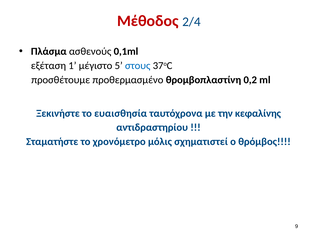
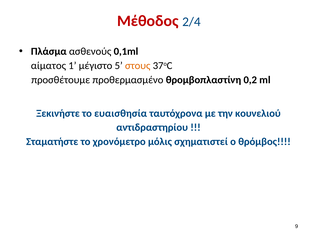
εξέταση: εξέταση -> αίματος (48, 66)
στους colour: blue -> orange (138, 66)
κεφαλίνης: κεφαλίνης -> κουνελιού (258, 114)
